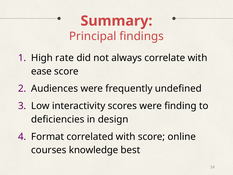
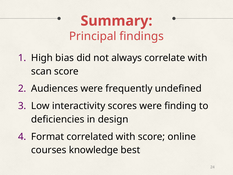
rate: rate -> bias (65, 58)
ease: ease -> scan (41, 71)
